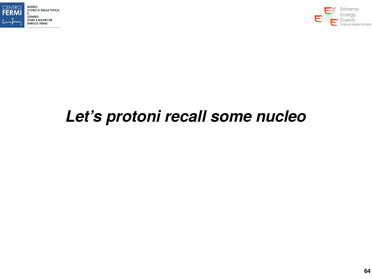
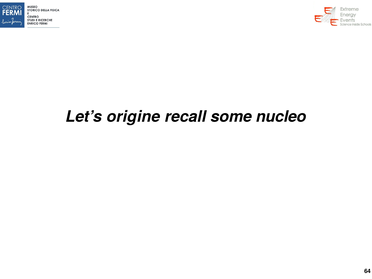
protoni: protoni -> origine (133, 117)
